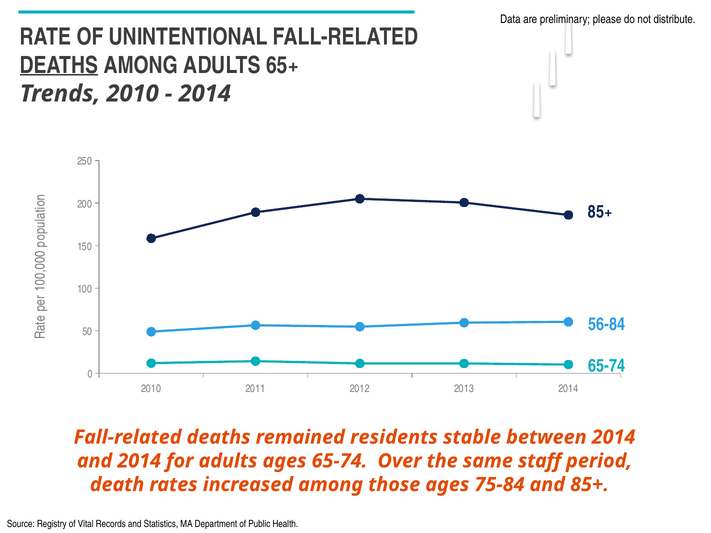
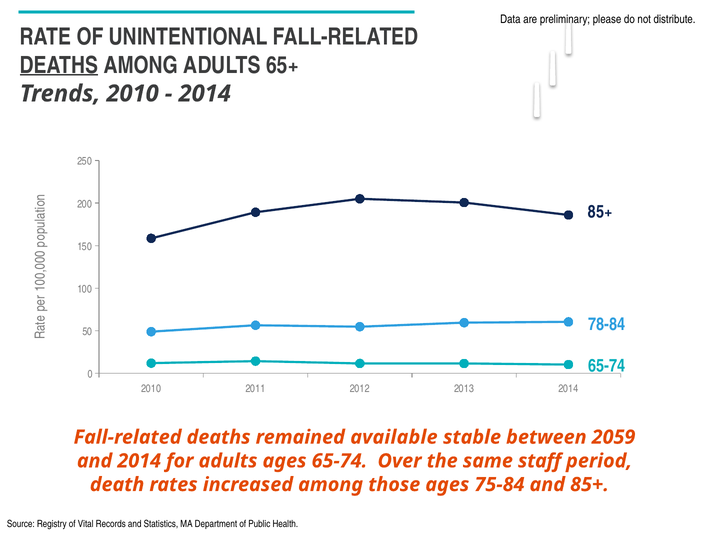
56-84: 56-84 -> 78-84 (607, 324)
residents: residents -> available (394, 437)
between 2014: 2014 -> 2059 (614, 437)
